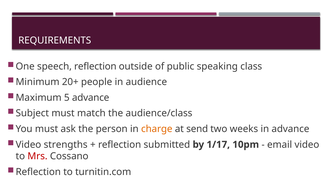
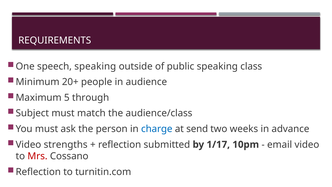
speech reflection: reflection -> speaking (95, 66)
5 advance: advance -> through (91, 98)
charge colour: orange -> blue (157, 129)
